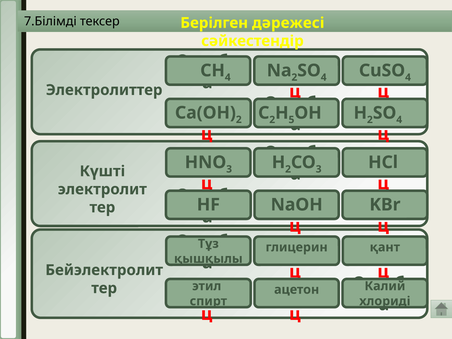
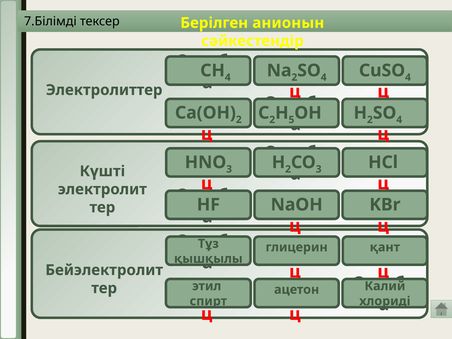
дәрежесі: дәрежесі -> анионын (288, 23)
